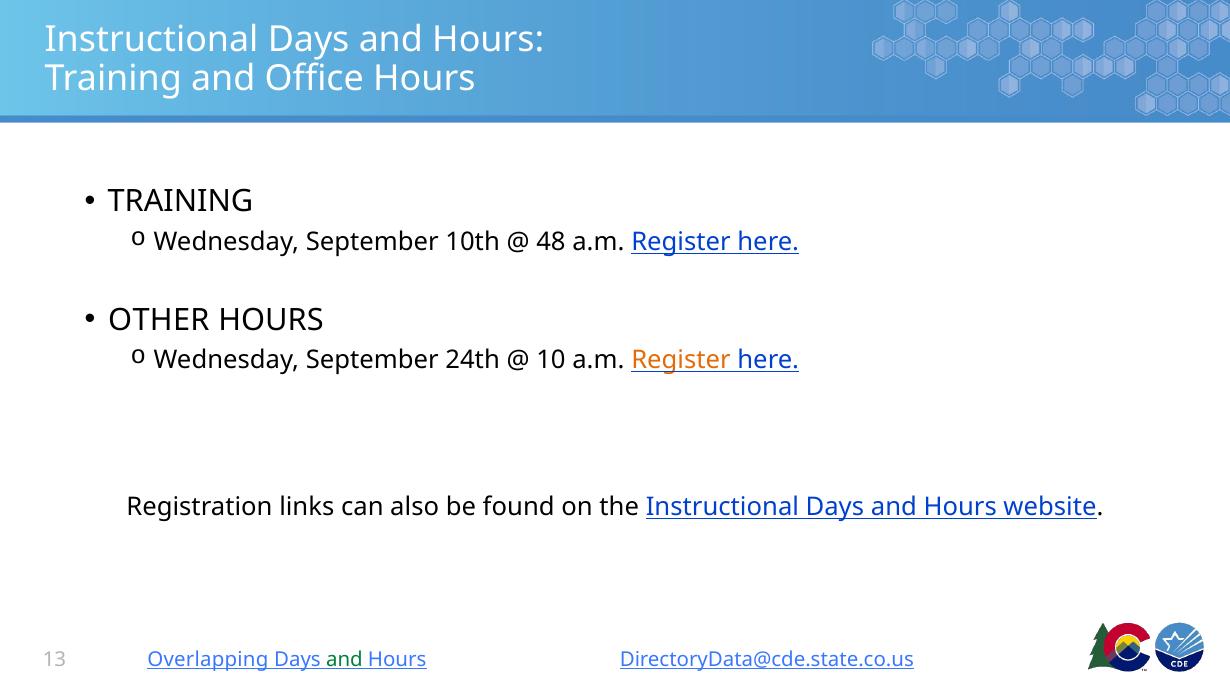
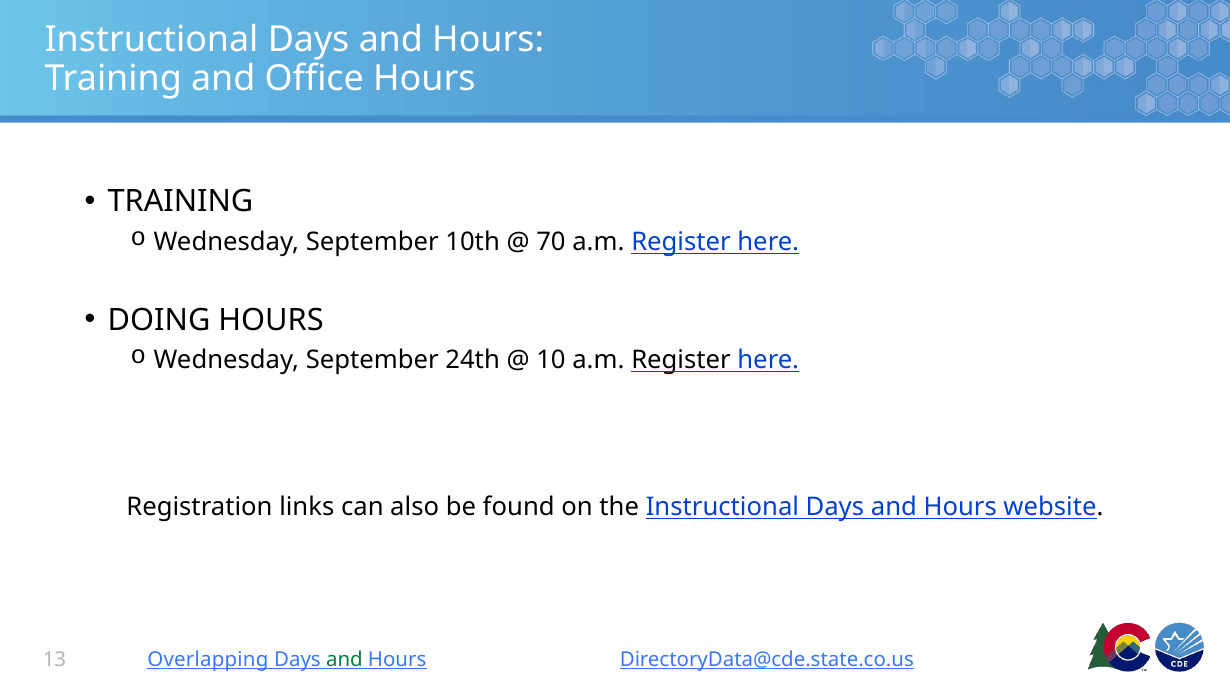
48: 48 -> 70 (551, 242)
OTHER: OTHER -> DOING (159, 320)
Register colour: orange -> black (681, 360)
